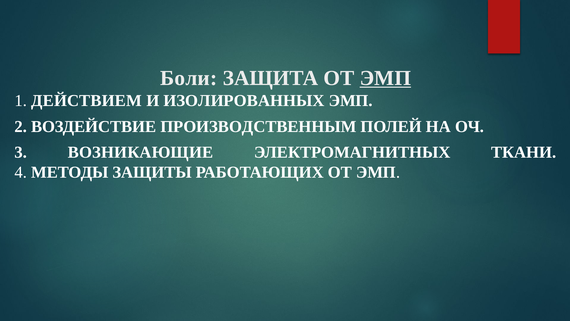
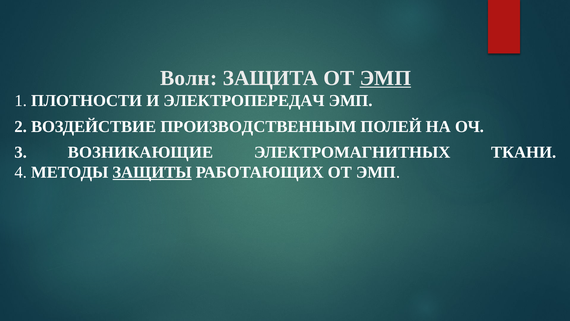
Боли: Боли -> Волн (189, 78)
ДЕЙСТВИЕМ: ДЕЙСТВИЕМ -> ПЛОТНОСТИ (87, 101)
ИЗОЛИРОВАННЫХ: ИЗОЛИРОВАННЫХ -> ЭЛЕКТРОПЕРЕДАЧ (244, 101)
ЗАЩИТЫ underline: none -> present (152, 172)
